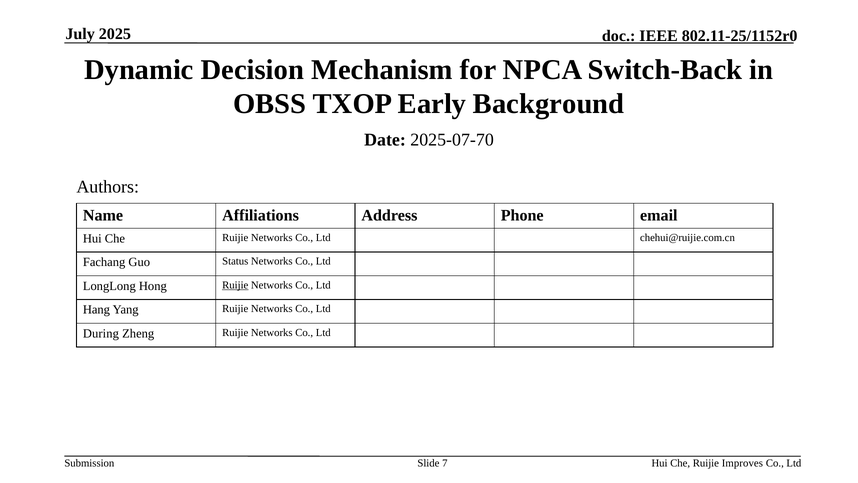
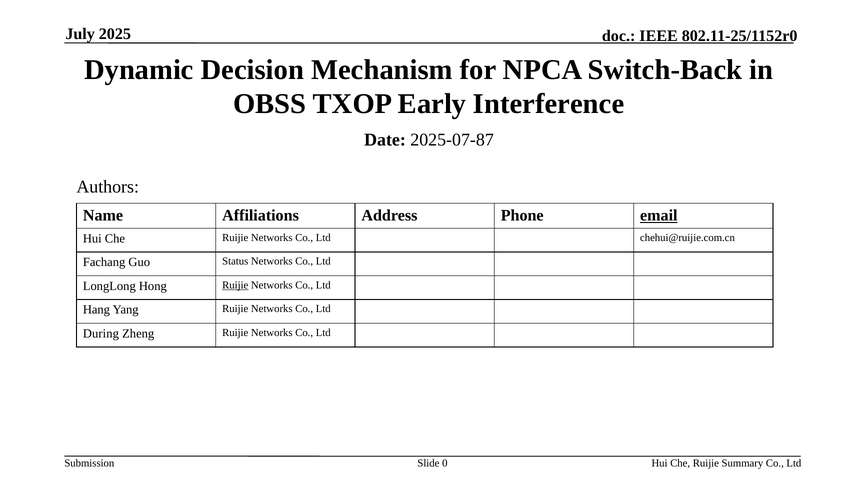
Background: Background -> Interference (549, 104)
2025-07-70: 2025-07-70 -> 2025-07-87 (452, 140)
email underline: none -> present (659, 215)
7: 7 -> 0 (445, 463)
Improves: Improves -> Summary (742, 463)
